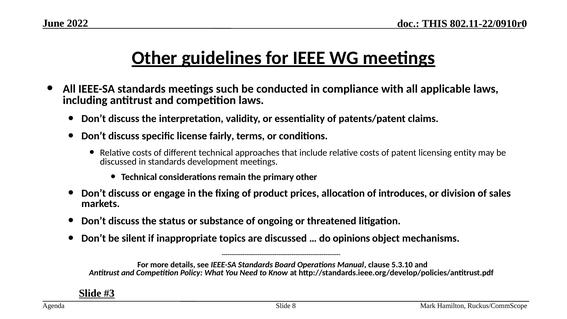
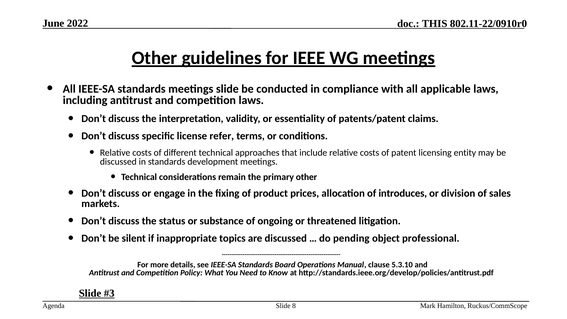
meetings such: such -> slide (227, 89)
fairly: fairly -> refer (222, 136)
opinions: opinions -> pending (351, 238)
mechanisms: mechanisms -> professional (431, 238)
